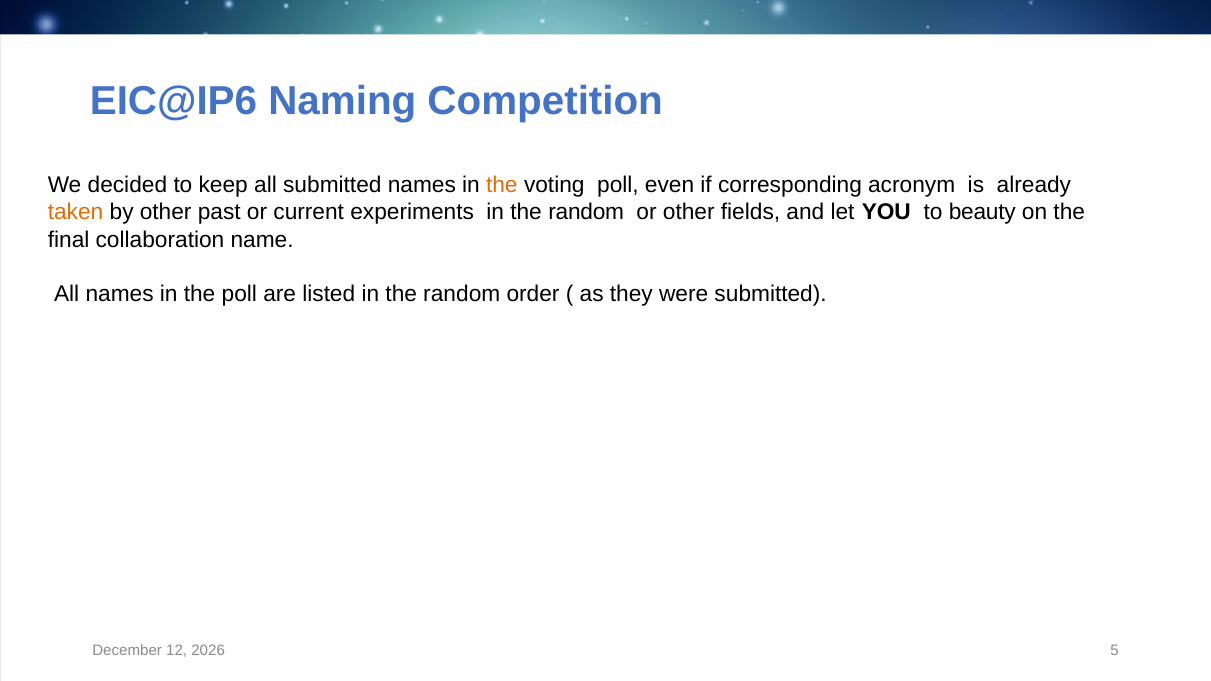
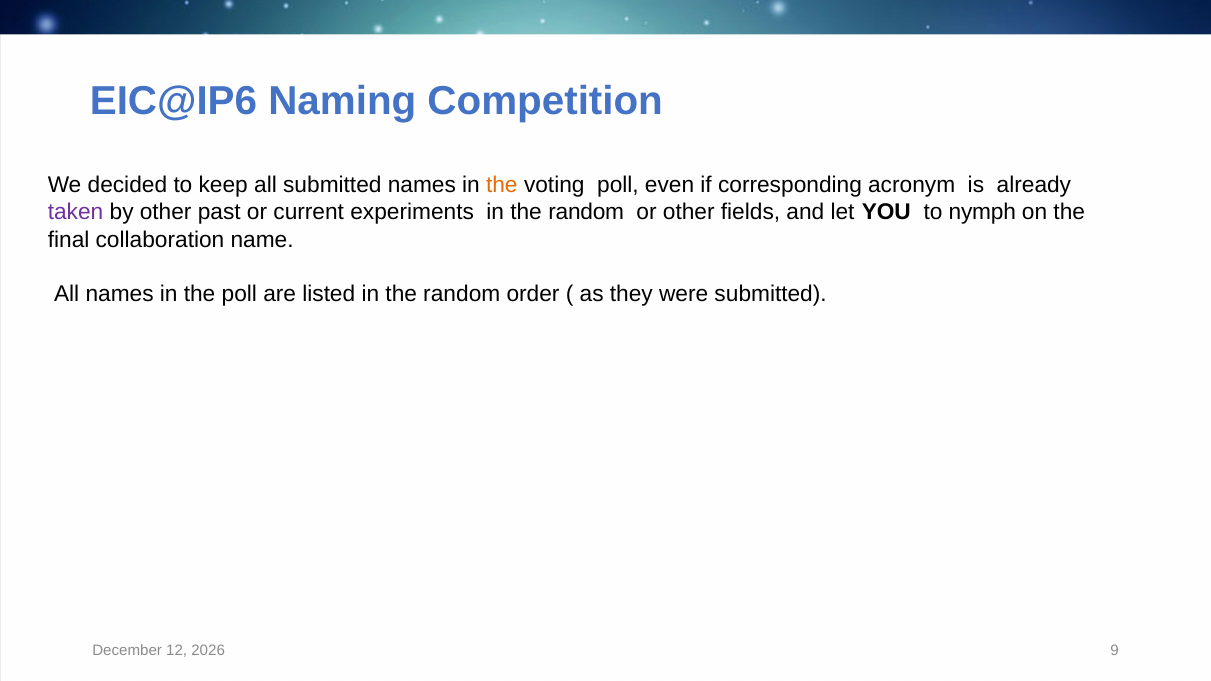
taken colour: orange -> purple (76, 213)
beauty: beauty -> nymph (982, 213)
5: 5 -> 9 (1115, 651)
